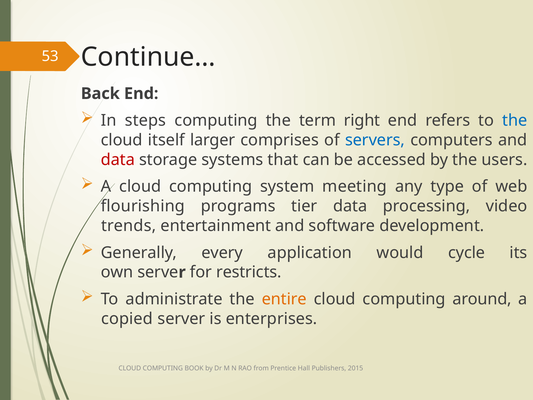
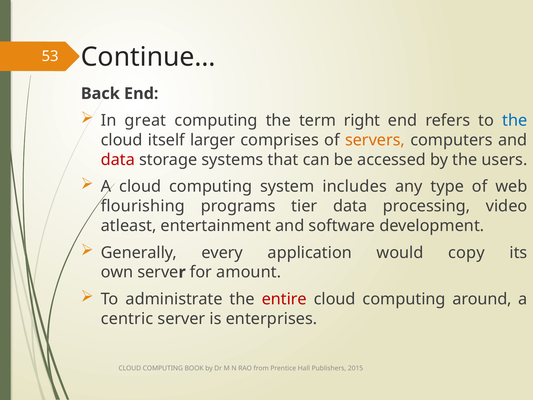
steps: steps -> great (145, 120)
servers colour: blue -> orange (375, 140)
meeting: meeting -> includes (355, 186)
trends: trends -> atleast (129, 226)
cycle: cycle -> copy (466, 253)
restricts: restricts -> amount (249, 272)
entire colour: orange -> red (284, 299)
copied: copied -> centric (127, 319)
